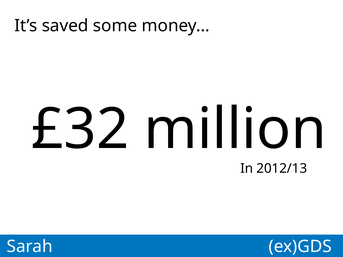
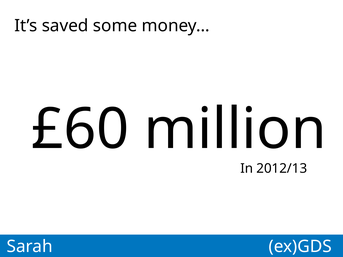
£32: £32 -> £60 (80, 129)
